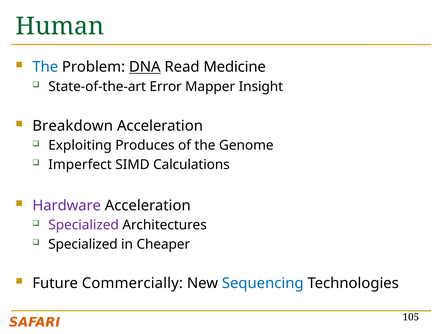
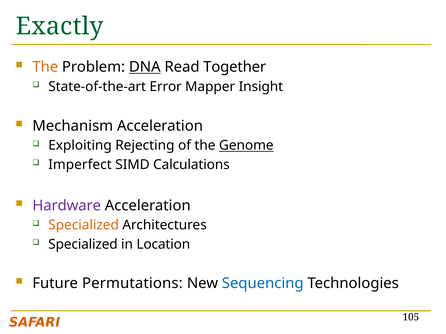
Human: Human -> Exactly (60, 26)
The colour: blue -> orange (45, 67)
Medicine: Medicine -> Together (235, 67)
Breakdown: Breakdown -> Mechanism (73, 126)
Produces: Produces -> Rejecting (145, 146)
Genome underline: none -> present (246, 146)
Specialized colour: purple -> orange (84, 225)
Cheaper: Cheaper -> Location (163, 245)
Commercially: Commercially -> Permutations (132, 284)
